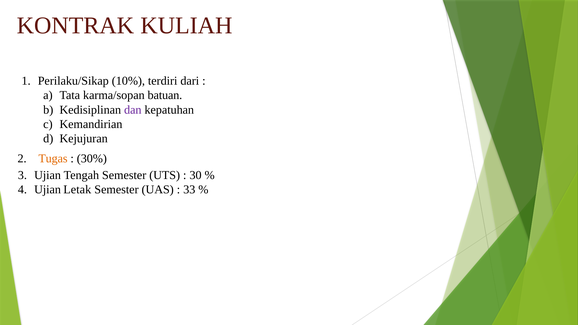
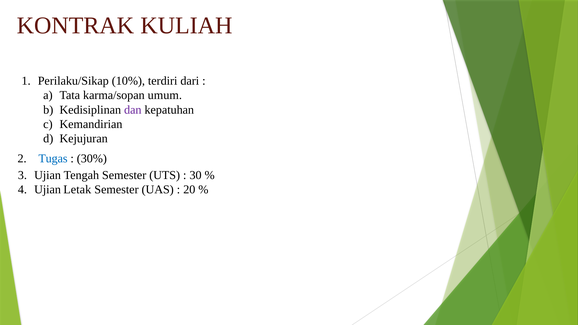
batuan: batuan -> umum (165, 95)
Tugas colour: orange -> blue (53, 158)
33: 33 -> 20 (189, 190)
